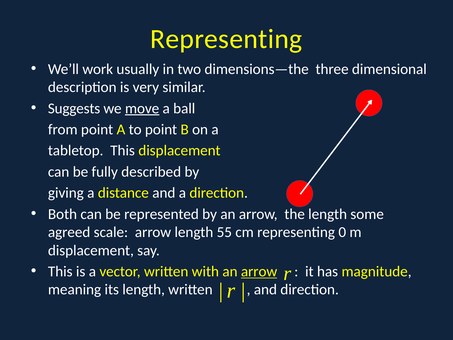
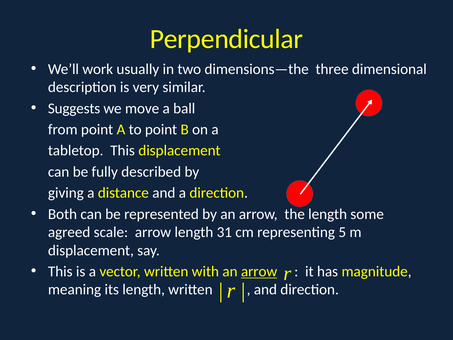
Representing: Representing -> Perpendicular (227, 39)
move underline: present -> none (142, 108)
55: 55 -> 31 (224, 232)
0: 0 -> 5 (342, 232)
